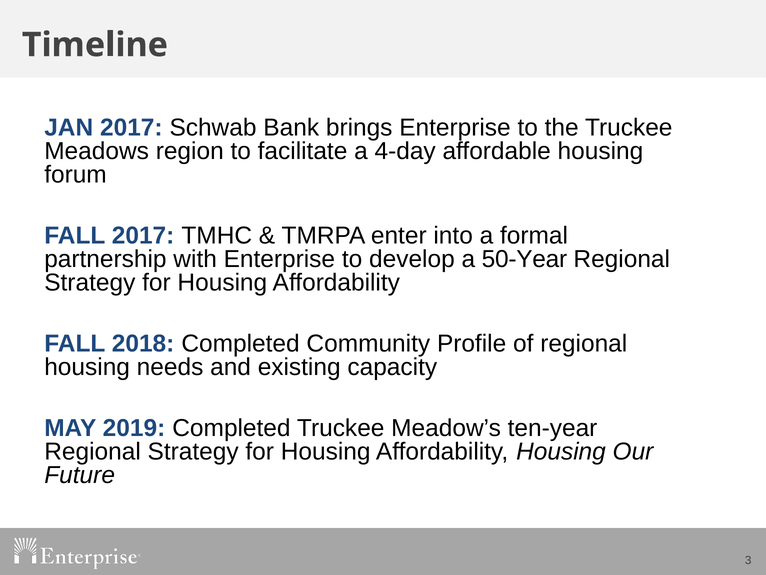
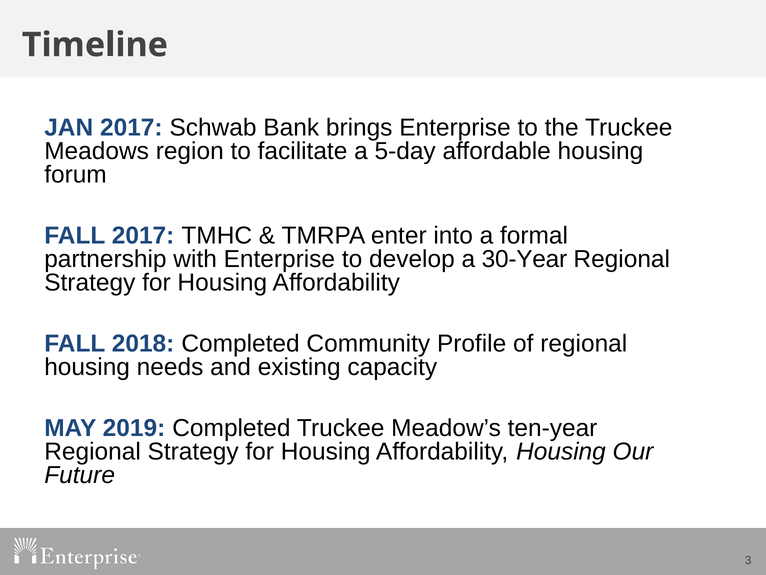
4-day: 4-day -> 5-day (405, 151)
50-Year: 50-Year -> 30-Year (524, 259)
